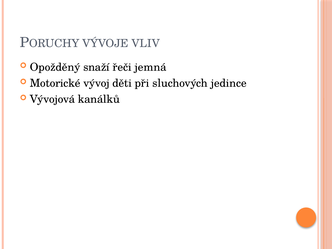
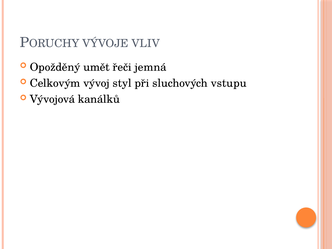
snaží: snaží -> umět (96, 67)
Motorické: Motorické -> Celkovým (55, 83)
děti: děti -> styl (122, 83)
jedince: jedince -> vstupu (229, 83)
